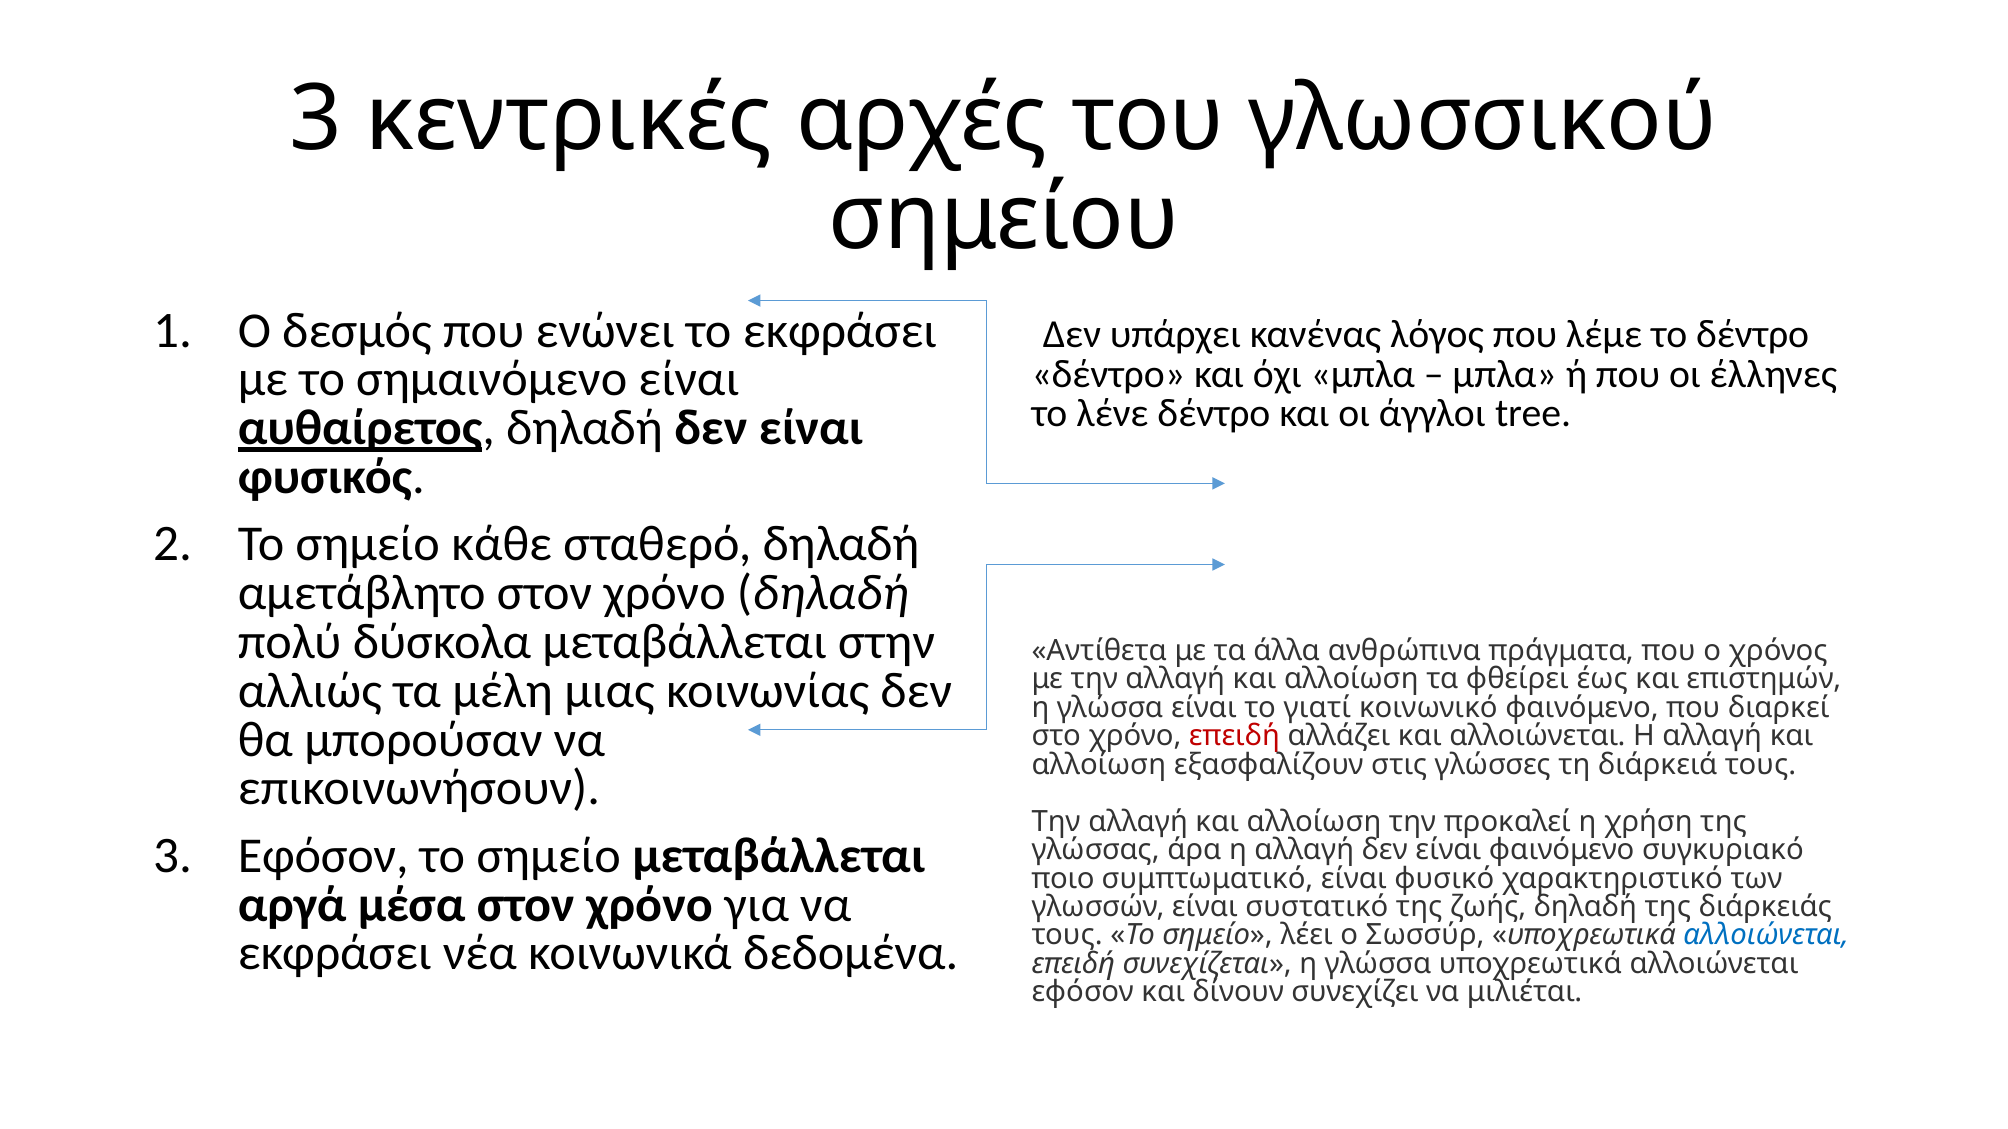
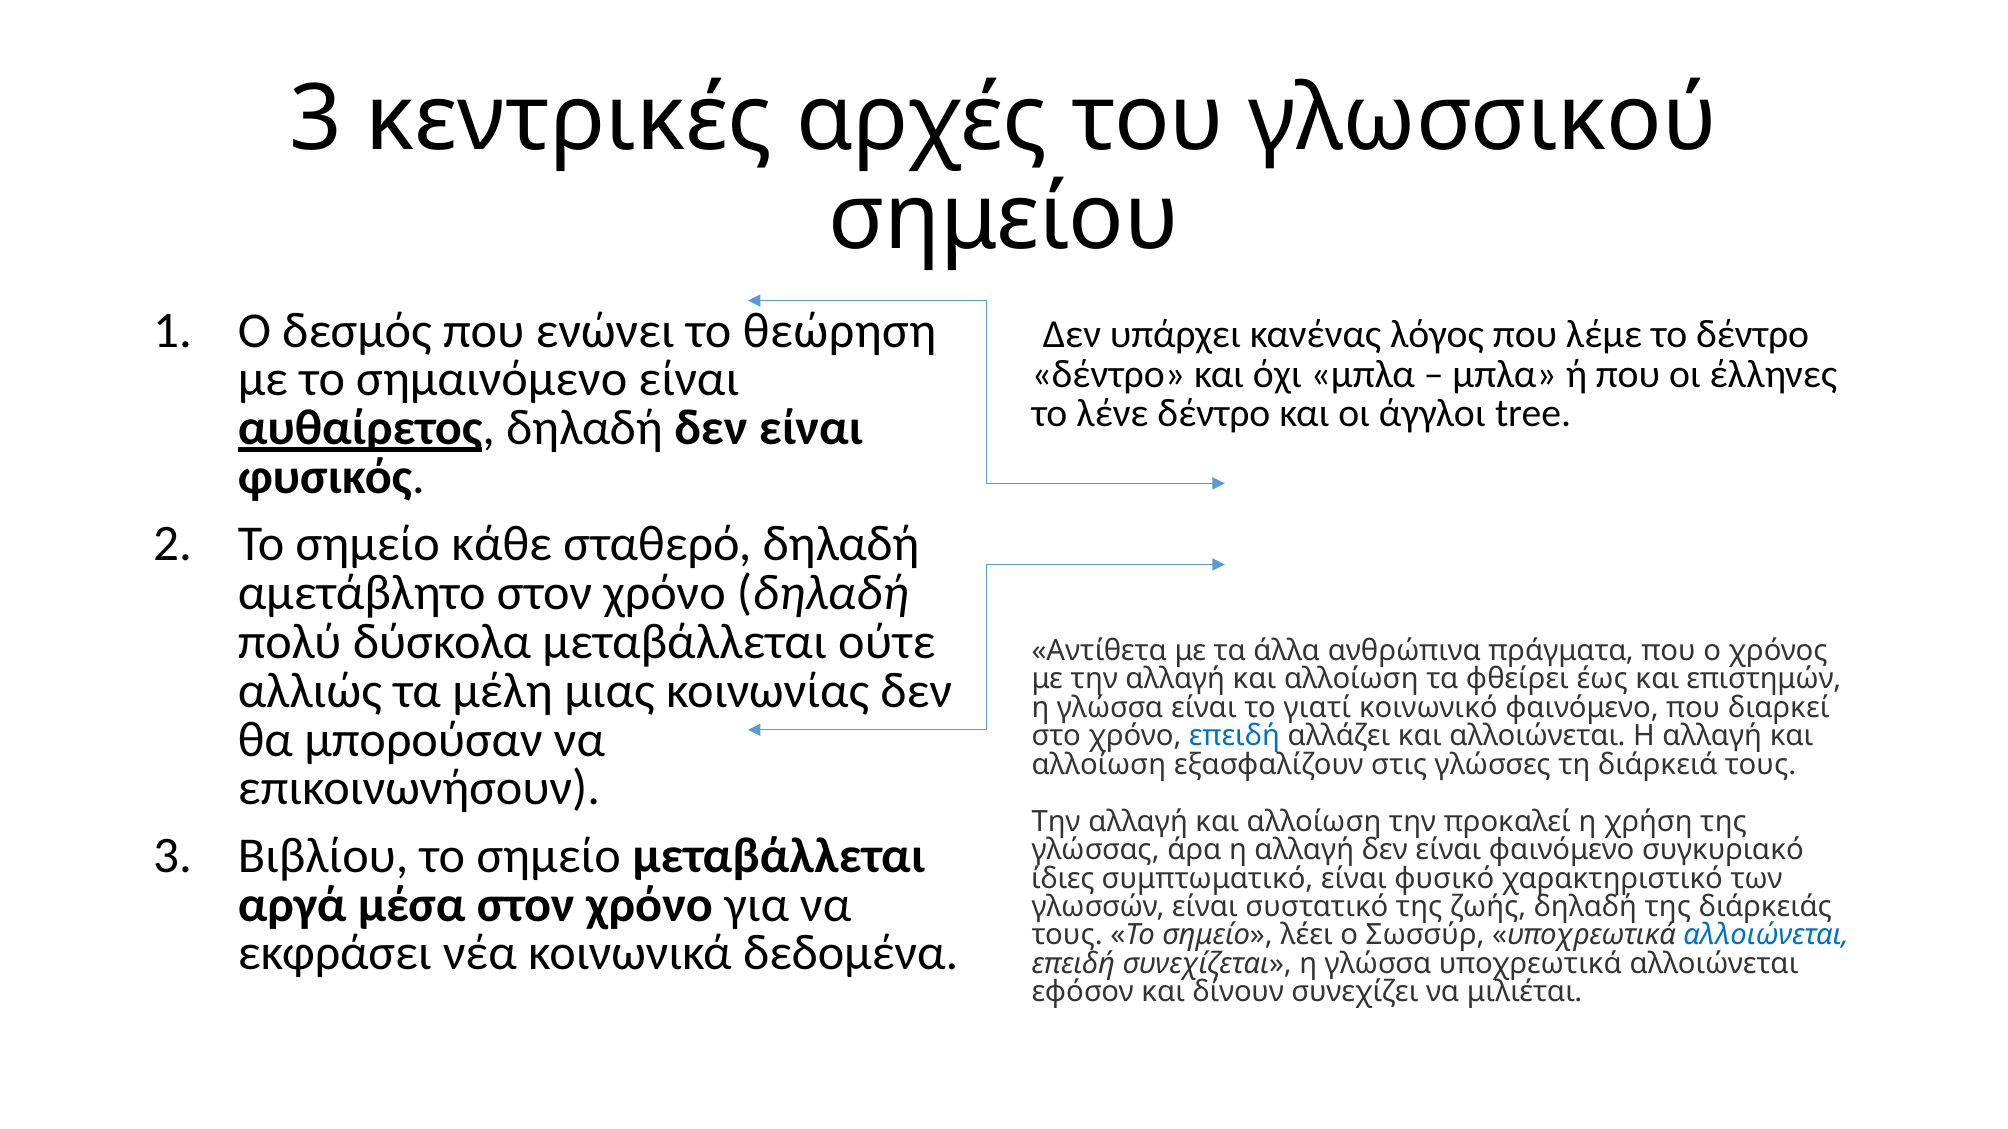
το εκφράσει: εκφράσει -> θεώρηση (840, 331)
στην: στην -> ούτε (887, 642)
επειδή colour: red -> blue (1234, 736)
3 Εφόσον: Εφόσον -> Βιβλίου (323, 856)
ποιο: ποιο -> ίδιες (1063, 879)
